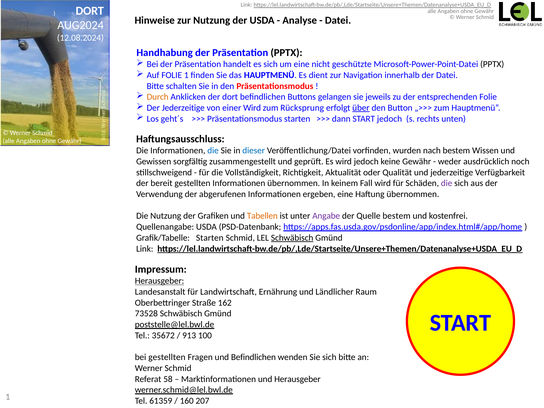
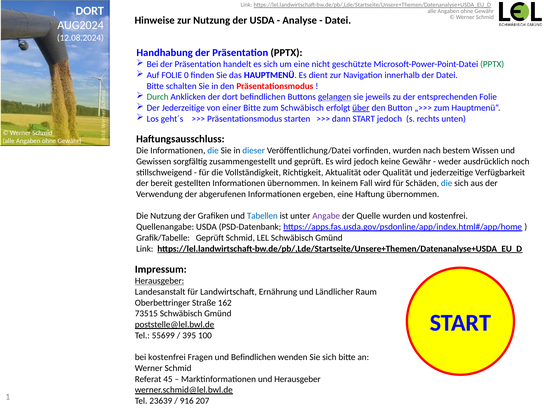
PPTX colour: black -> green (492, 64)
FOLIE 1: 1 -> 0 (186, 75)
Durch colour: orange -> green (158, 97)
gelangen underline: none -> present (335, 97)
einer Wird: Wird -> Bitte (252, 108)
zum Rücksprung: Rücksprung -> Schwäbisch (302, 108)
die colour: purple -> blue (447, 183)
Tabellen colour: orange -> blue (262, 216)
Quelle bestem: bestem -> wurden (397, 216)
Grafik/Tabelle Starten: Starten -> Geprüft (210, 238)
Schwäbisch underline: present -> none (292, 238)
73528: 73528 -> 73515 (146, 314)
35672: 35672 -> 55699 (163, 336)
913: 913 -> 395 (189, 336)
bei gestellten: gestellten -> kostenfrei (167, 357)
58: 58 -> 45 (168, 379)
61359: 61359 -> 23639 (161, 401)
160: 160 -> 916 (187, 401)
